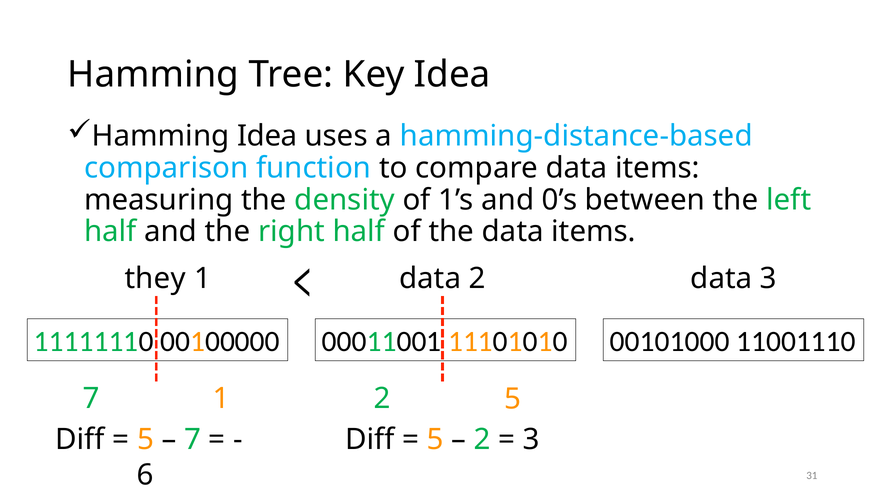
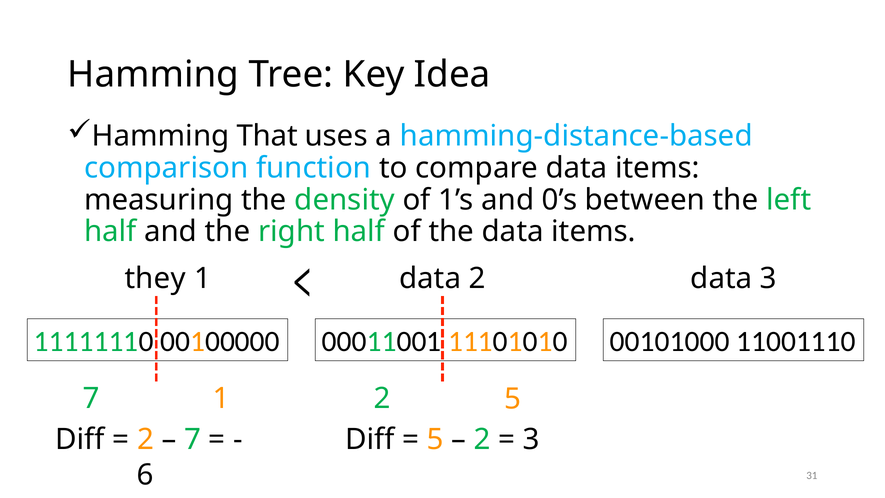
Hamming Idea: Idea -> That (267, 136)
5: 5 -> 2 (146, 439)
